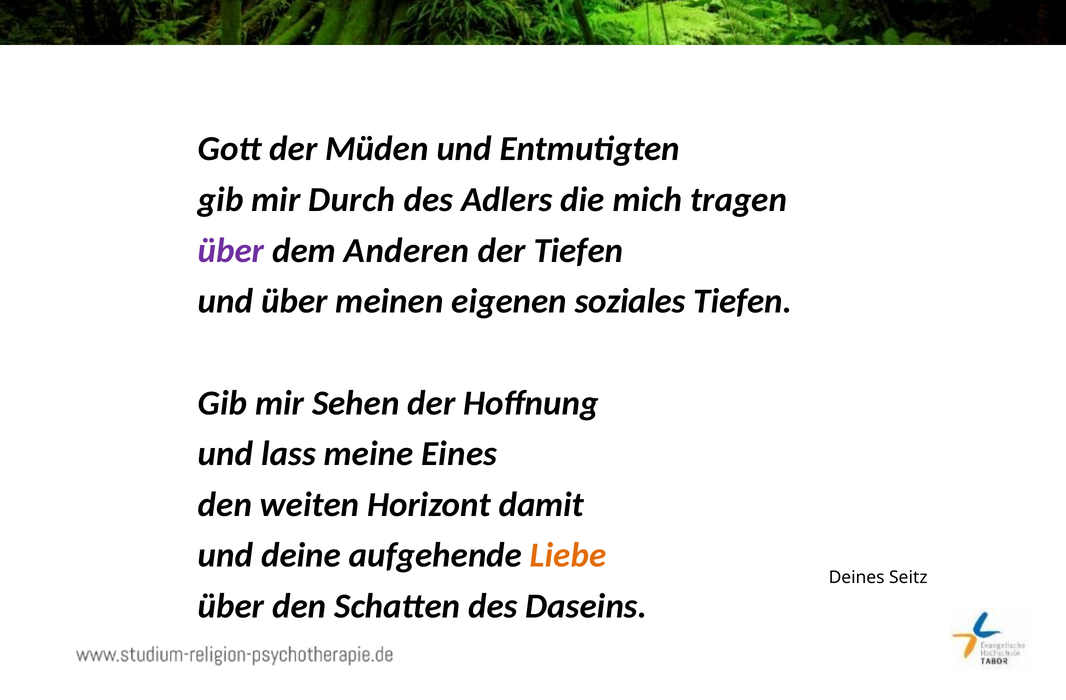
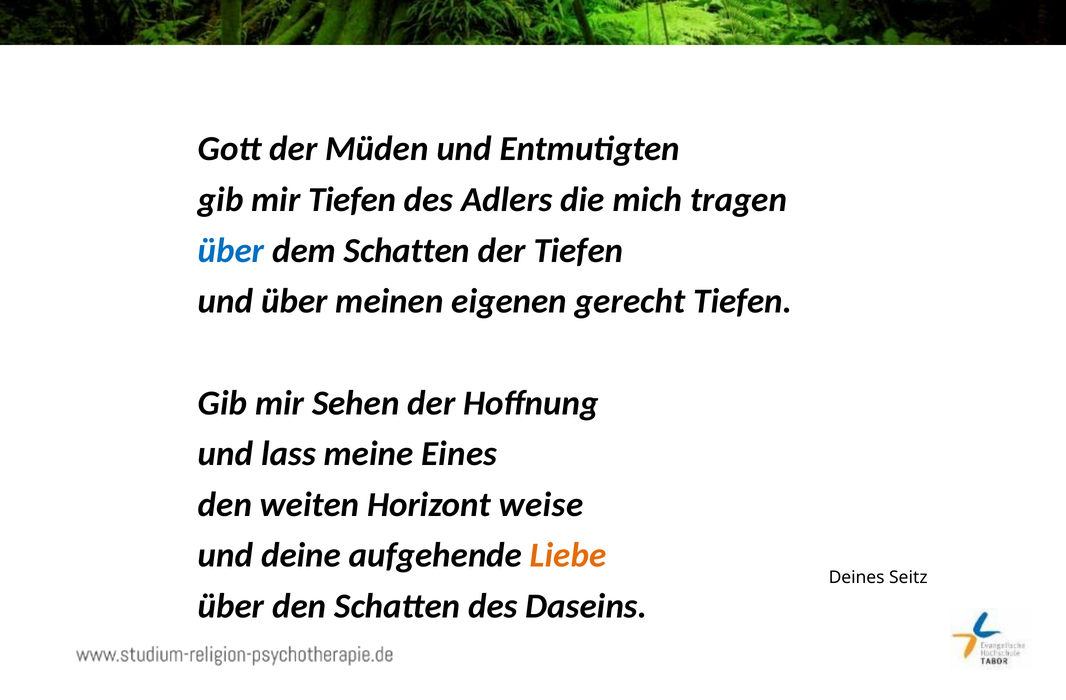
mir Durch: Durch -> Tiefen (352, 200)
über colour: purple -> blue (231, 251)
dem Anderen: Anderen -> Schatten (407, 251)
soziales: soziales -> gerecht (630, 301)
damit: damit -> weise (541, 505)
